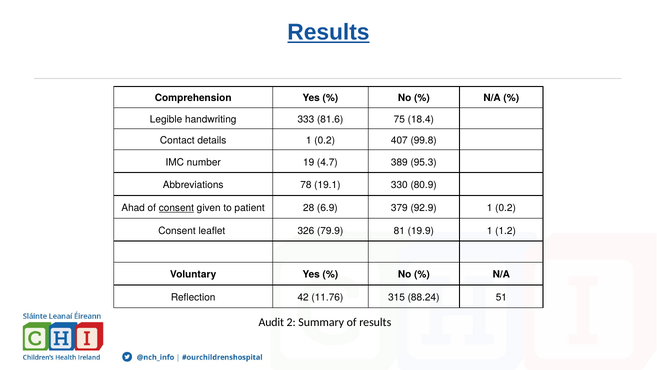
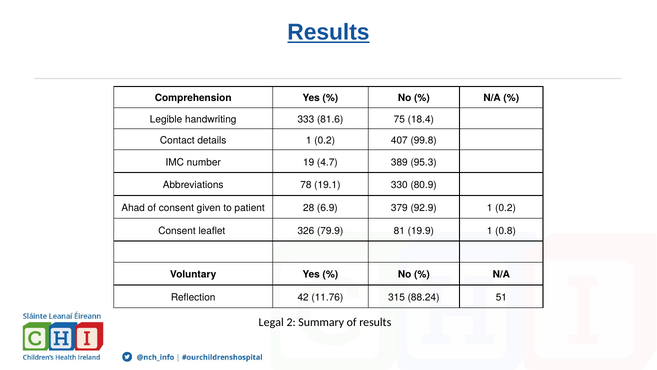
consent underline: present -> none (176, 208)
1.2: 1.2 -> 0.8 (505, 230)
Audit: Audit -> Legal (271, 322)
